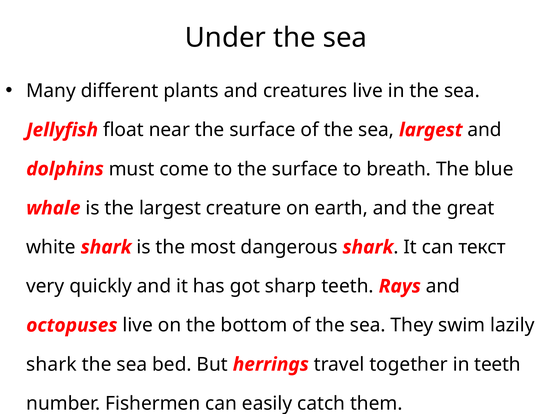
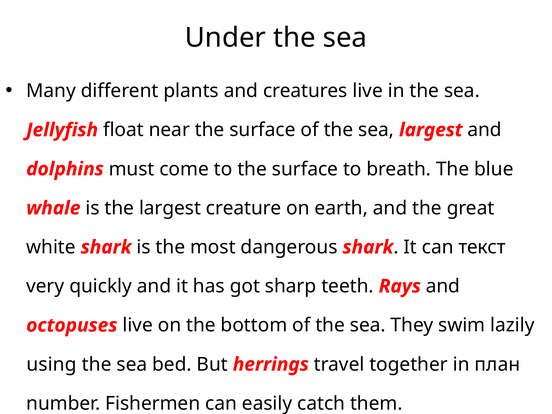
shark: shark -> using (52, 364)
in teeth: teeth -> план (497, 364)
